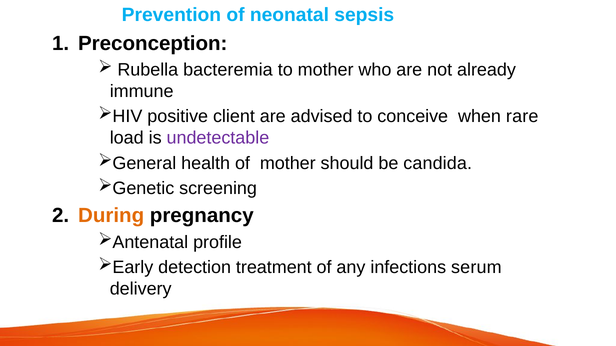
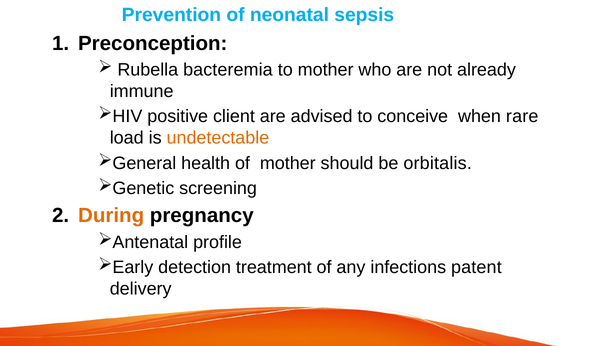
undetectable colour: purple -> orange (218, 138)
candida: candida -> orbitalis (438, 163)
serum: serum -> patent (476, 268)
